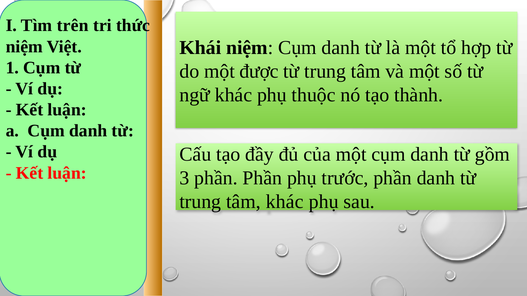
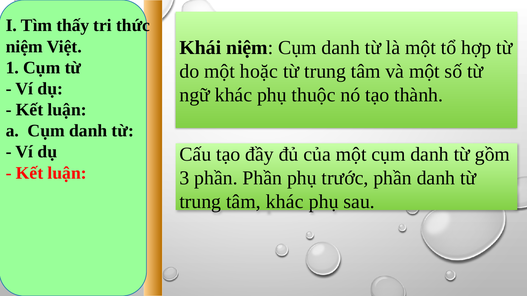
trên: trên -> thấy (73, 26)
được: được -> hoặc (259, 71)
